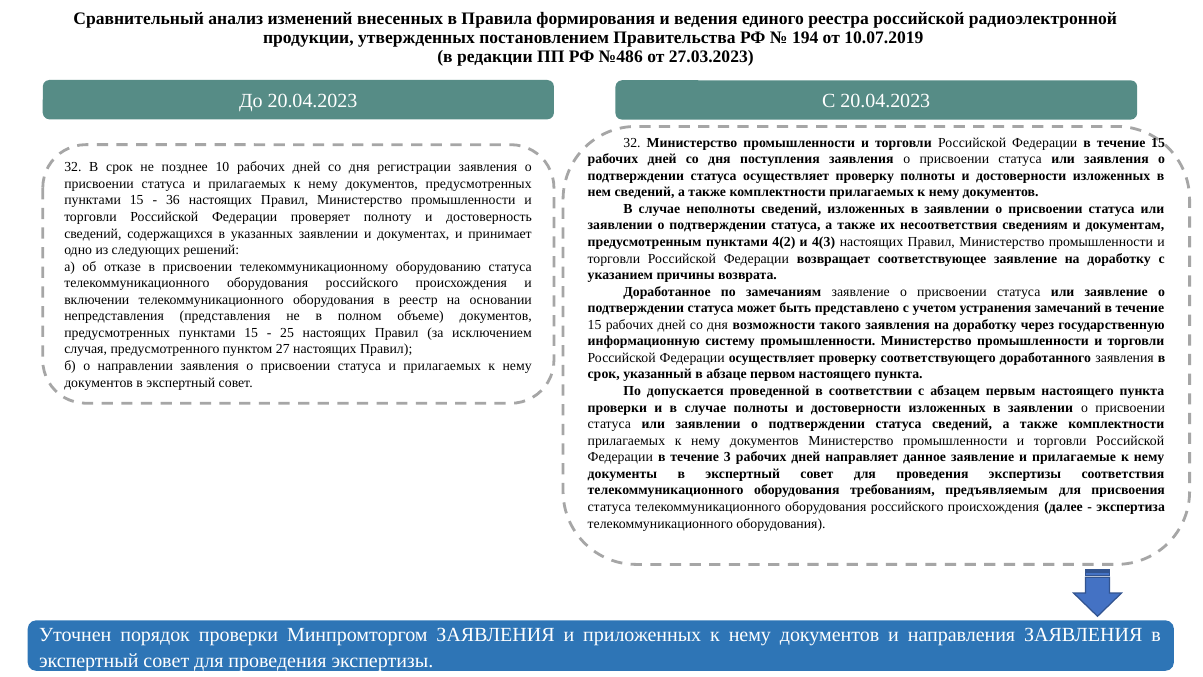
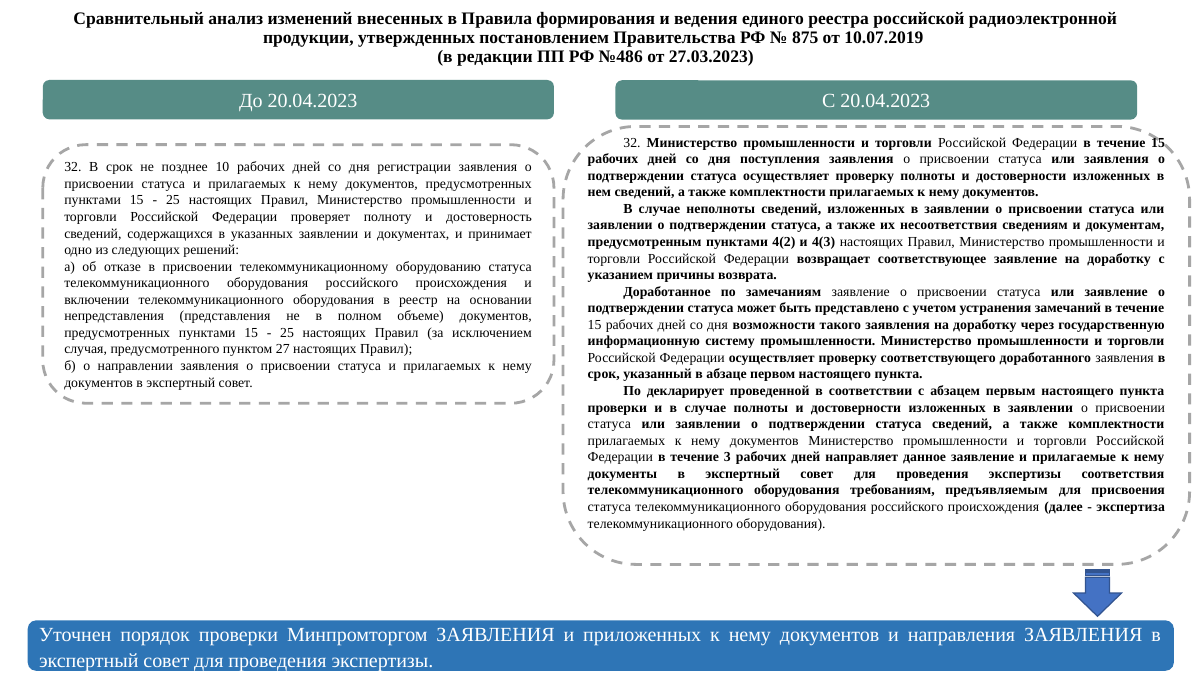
194: 194 -> 875 (805, 37)
36: 36 -> 25 (173, 200)
допускается: допускается -> декларирует (686, 391)
